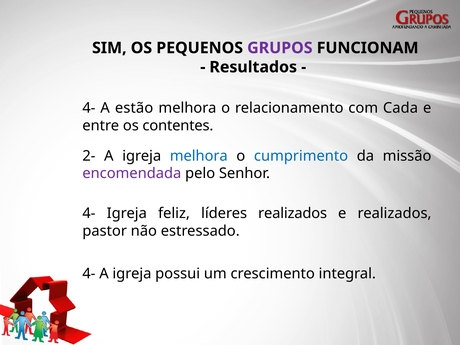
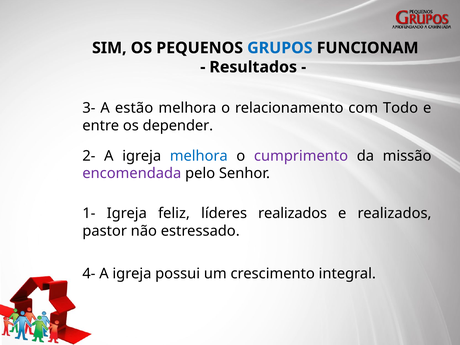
GRUPOS colour: purple -> blue (280, 48)
4-: 4- -> 3- (89, 108)
Cada: Cada -> Todo (401, 108)
contentes: contentes -> depender (178, 126)
cumprimento colour: blue -> purple (301, 156)
4-: 4- -> 1- (89, 213)
